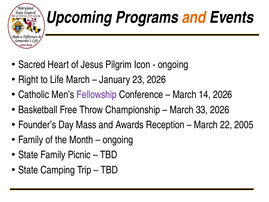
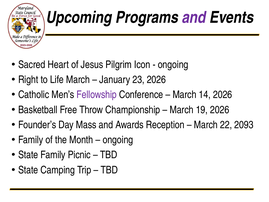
and colour: orange -> purple (194, 18)
33: 33 -> 19 (202, 110)
2005: 2005 -> 2093 (244, 125)
